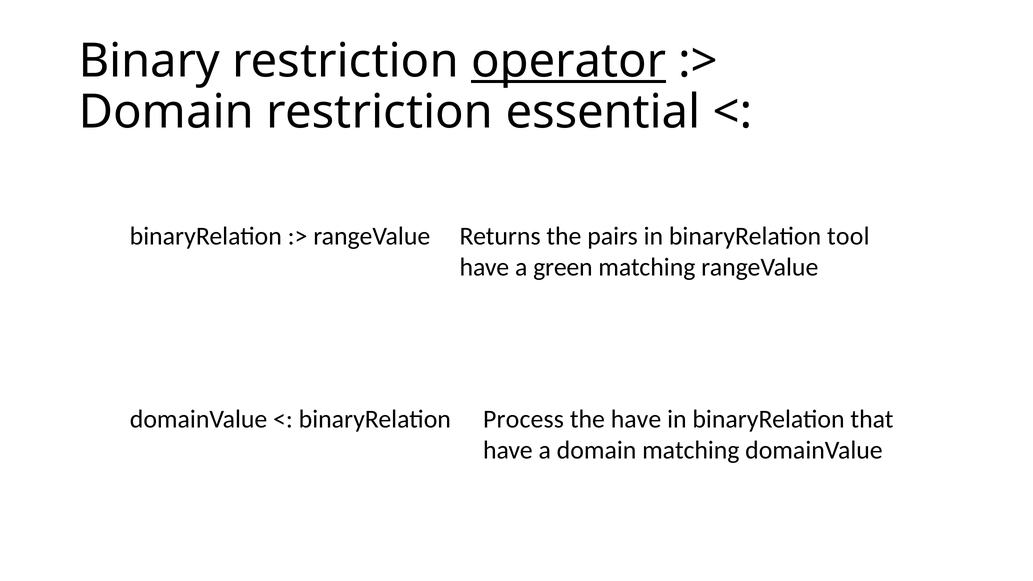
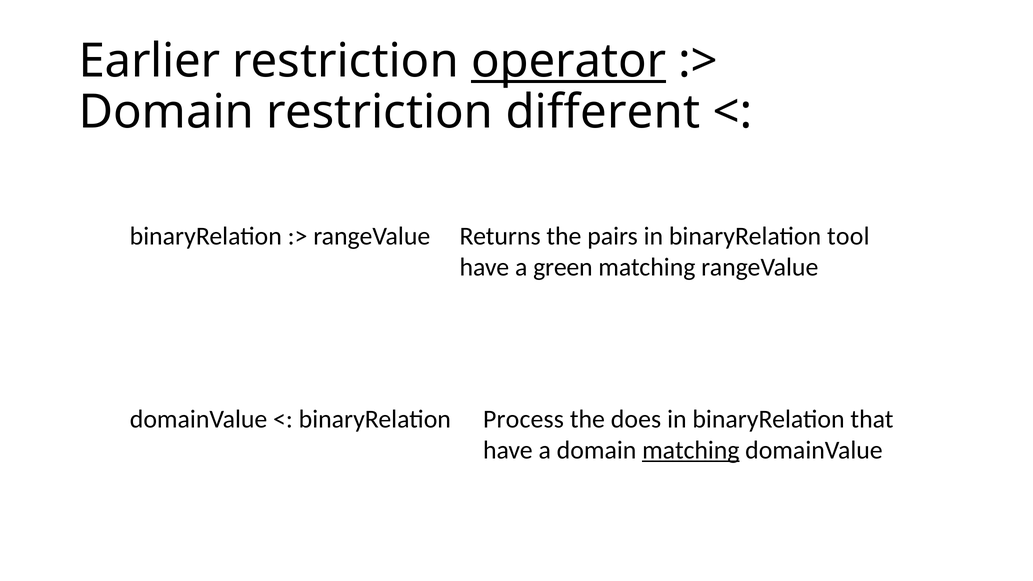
Binary: Binary -> Earlier (149, 61)
essential: essential -> different (603, 112)
the have: have -> does (636, 419)
matching underline: none -> present (691, 450)
